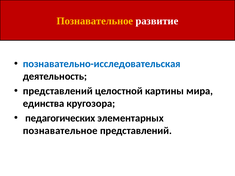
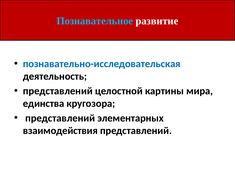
Познавательное colour: yellow -> light blue (95, 21)
педагогических: педагогических -> представлений (60, 118)
познавательное: познавательное -> взаимодействия (60, 131)
